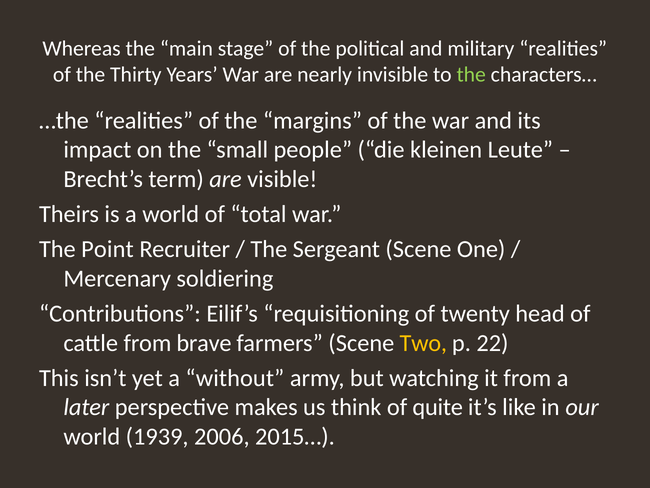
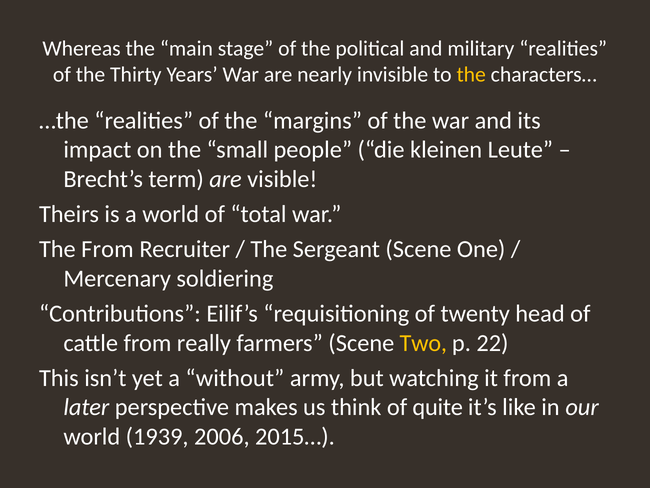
the colour: light green -> yellow (471, 75)
The Point: Point -> From (107, 249)
brave: brave -> really (204, 343)
